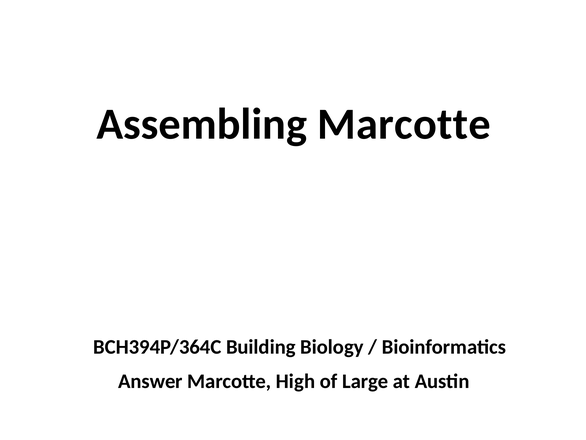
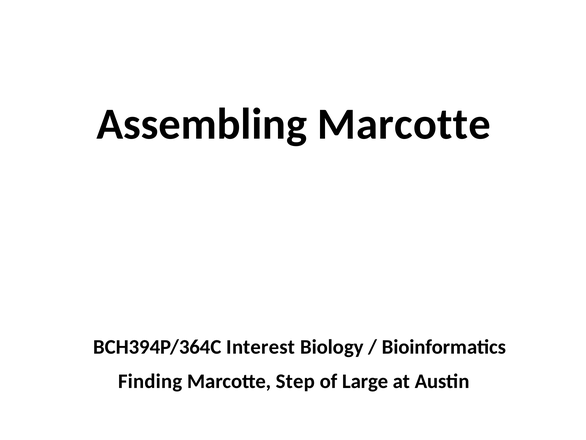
Building: Building -> Interest (261, 347)
Answer: Answer -> Finding (150, 381)
High: High -> Step (295, 381)
